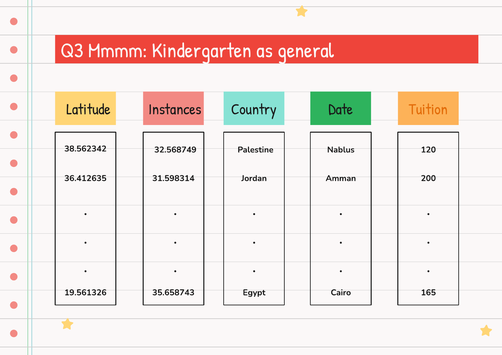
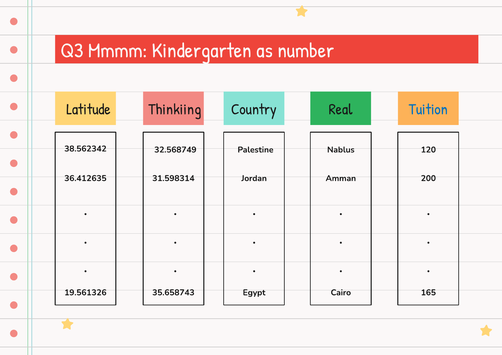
general: general -> number (306, 51)
Instances: Instances -> Thinkiing (175, 110)
Date: Date -> Real (341, 110)
Tuition colour: orange -> blue (428, 110)
